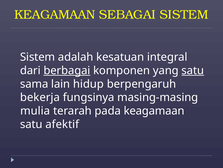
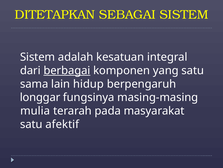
KEAGAMAAN: KEAGAMAAN -> DITETAPKAN (55, 15)
satu underline: present -> none (193, 70)
bekerja: bekerja -> longgar (40, 97)
pada keagamaan: keagamaan -> masyarakat (154, 110)
